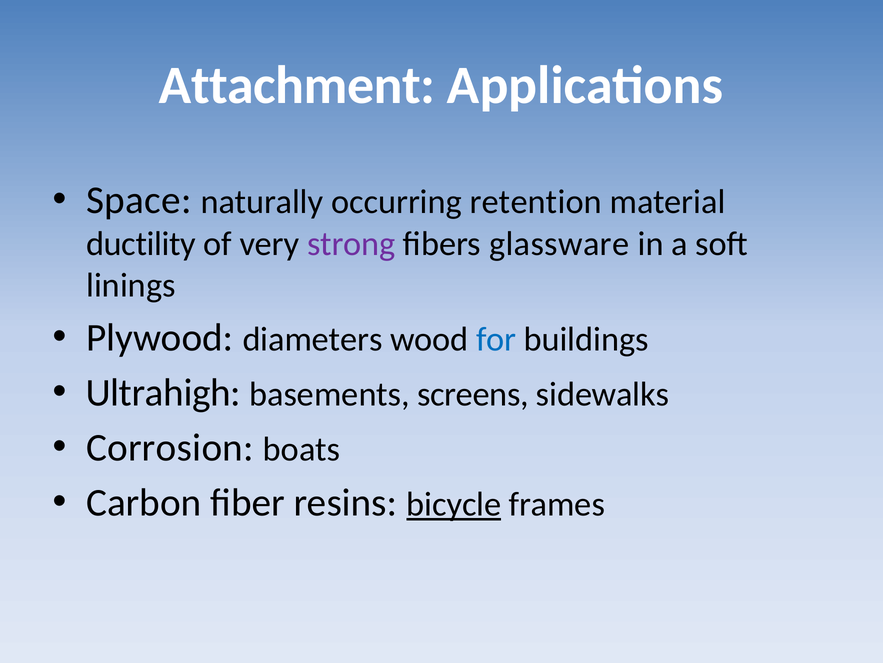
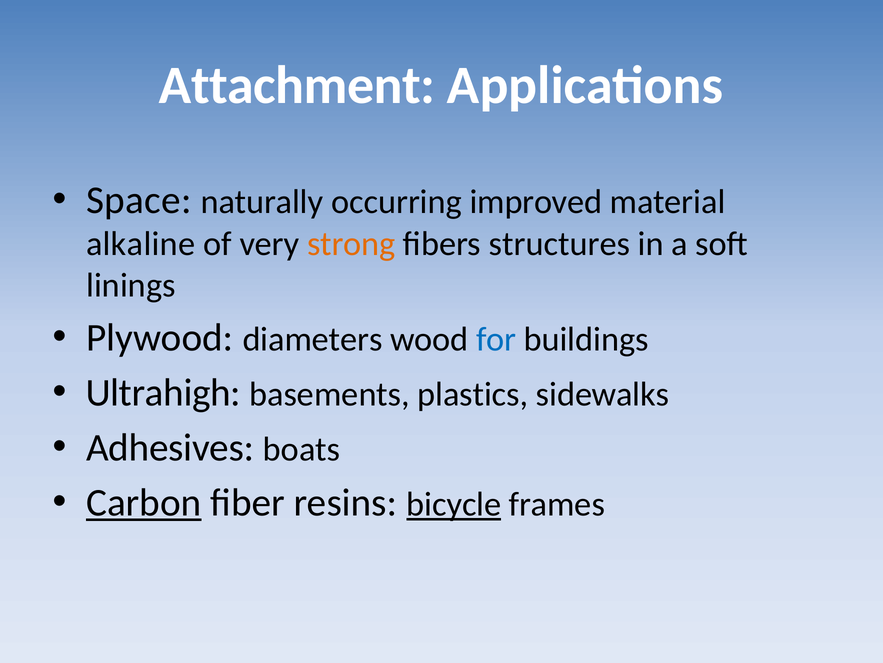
retention: retention -> improved (536, 202)
ductility: ductility -> alkaline (141, 244)
strong colour: purple -> orange (351, 244)
glassware: glassware -> structures (559, 244)
screens: screens -> plastics (473, 394)
Corrosion: Corrosion -> Adhesives (170, 447)
Carbon underline: none -> present (144, 502)
